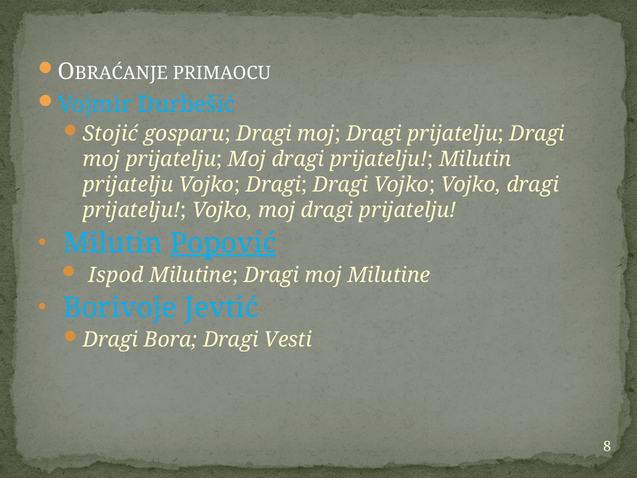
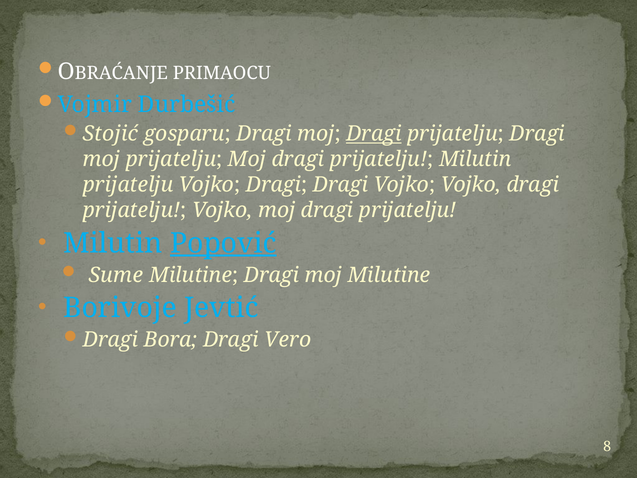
Dragi underline: none -> present (374, 134)
Ispod: Ispod -> Sume (116, 275)
Vesti: Vesti -> Vero (288, 340)
